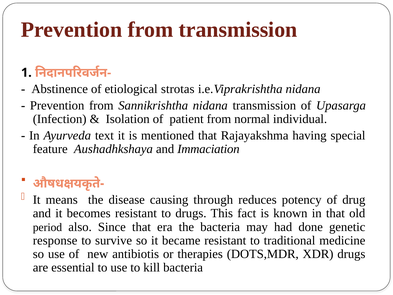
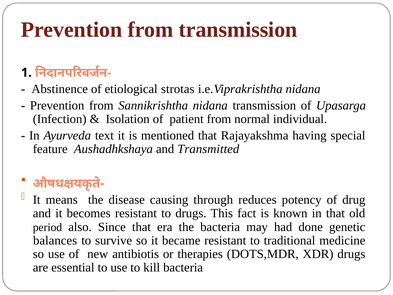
Immaciation: Immaciation -> Transmitted (208, 149)
response: response -> balances (55, 240)
